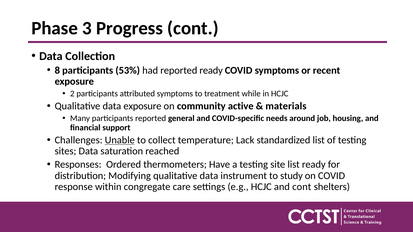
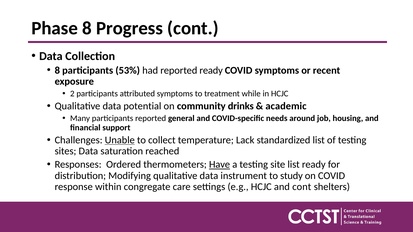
Phase 3: 3 -> 8 (87, 28)
data exposure: exposure -> potential (142, 106)
active: active -> drinks (241, 106)
materials: materials -> academic (286, 106)
Have underline: none -> present (220, 165)
